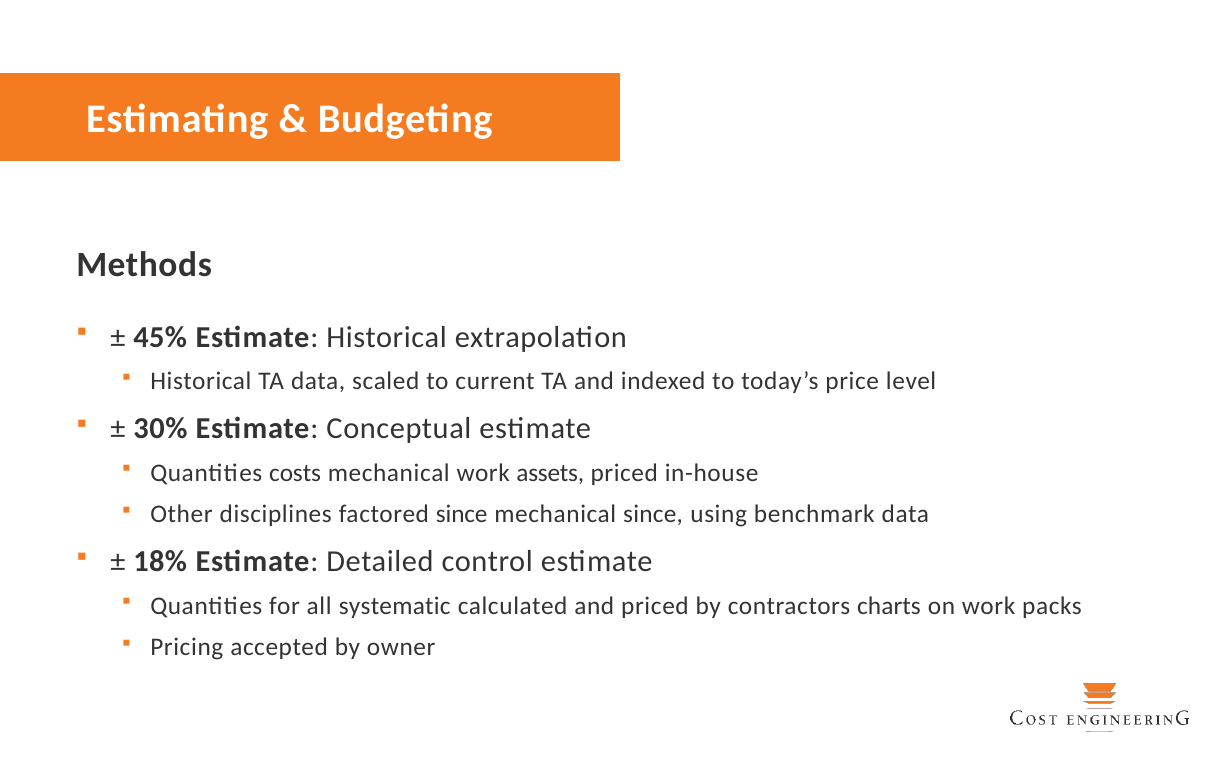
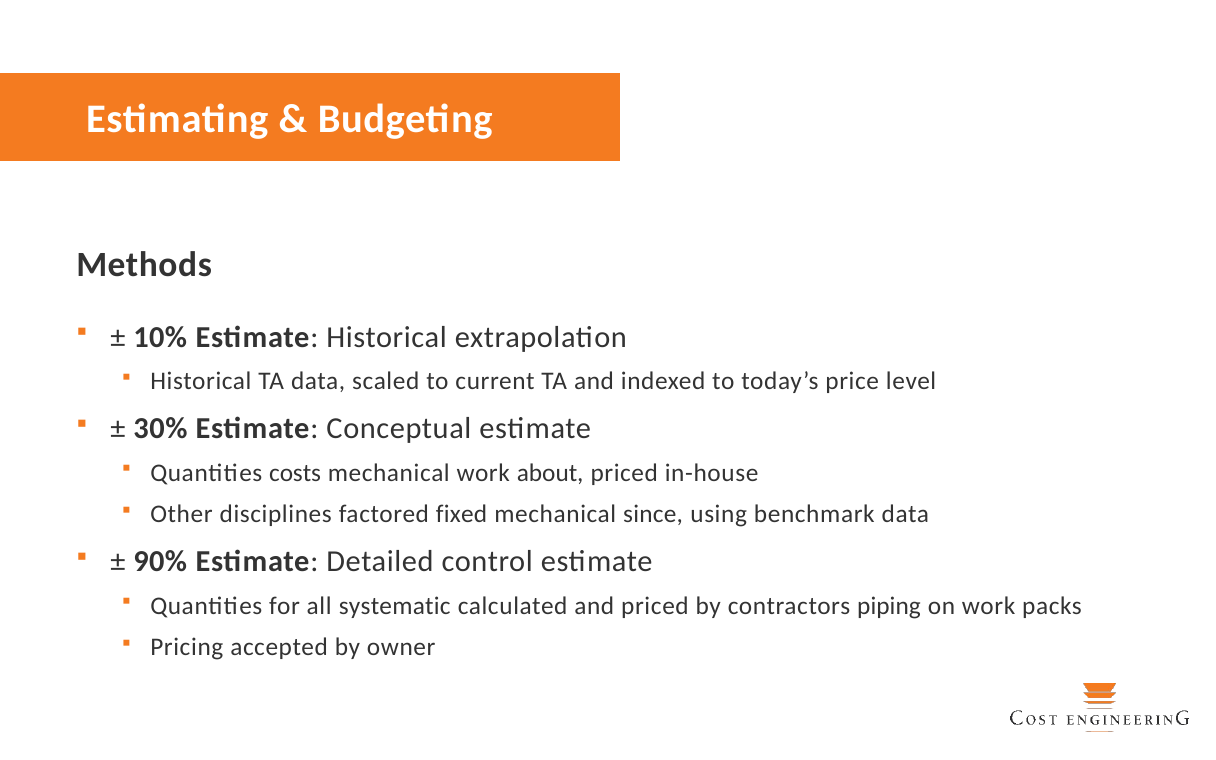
45%: 45% -> 10% (160, 337)
assets: assets -> about (550, 473)
factored since: since -> fixed (462, 514)
18%: 18% -> 90% (160, 562)
charts: charts -> piping (889, 606)
